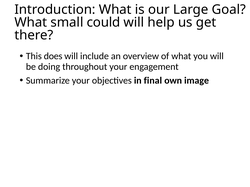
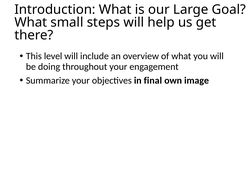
could: could -> steps (103, 22)
does: does -> level (53, 56)
